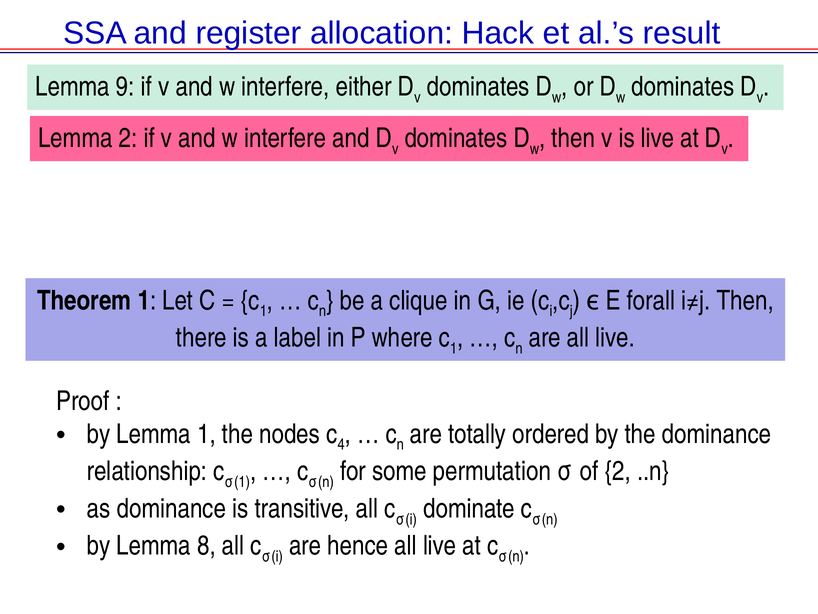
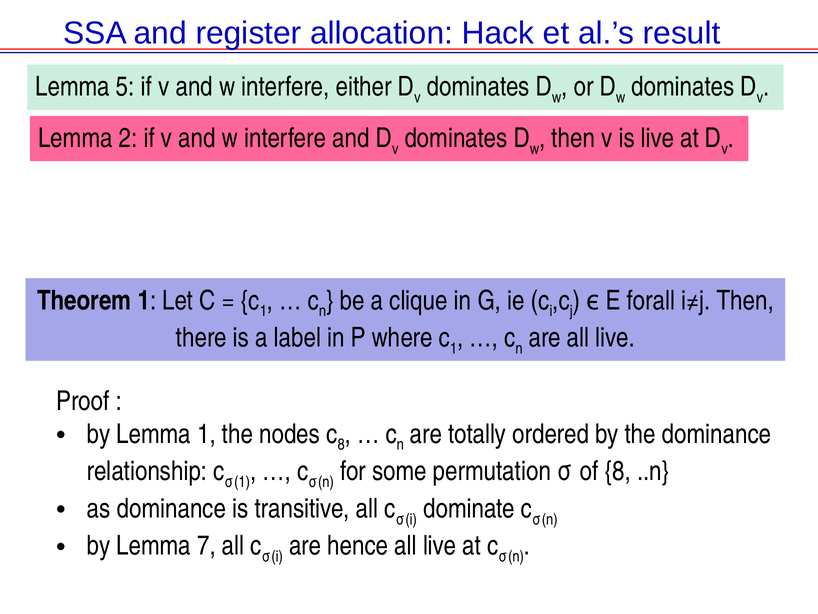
9: 9 -> 5 (125, 87)
c 4: 4 -> 8 (341, 444)
of 2: 2 -> 8 (618, 471)
8: 8 -> 7 (206, 545)
